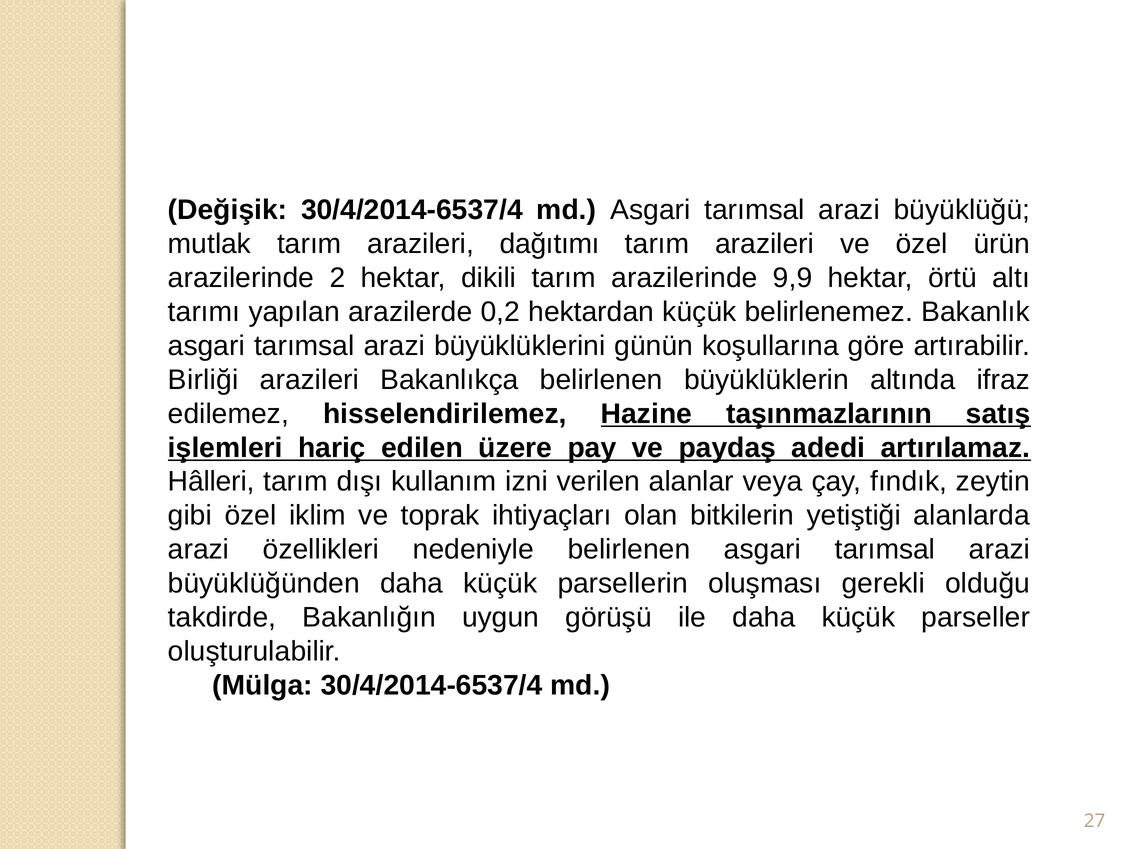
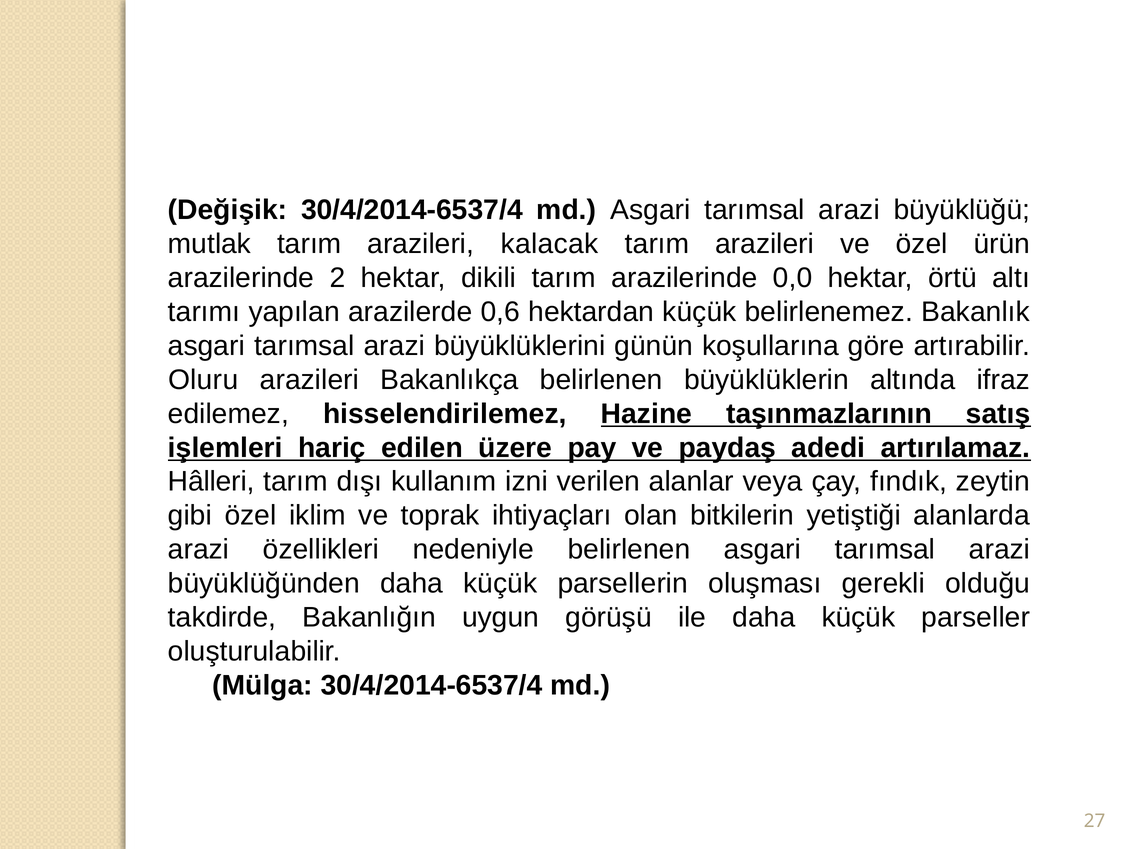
dağıtımı: dağıtımı -> kalacak (549, 244)
9,9: 9,9 -> 0,0 (793, 278)
0,2: 0,2 -> 0,6 (500, 312)
Birliği: Birliği -> Oluru (203, 380)
